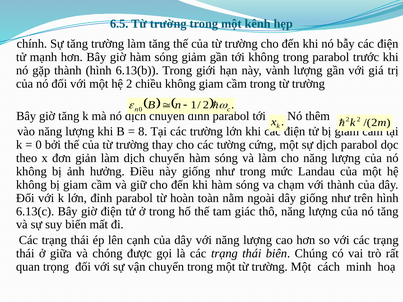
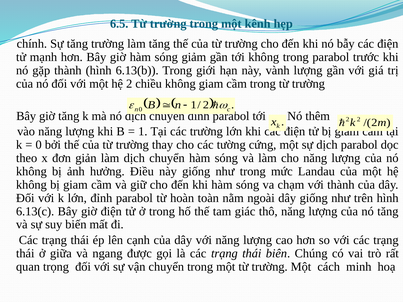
8: 8 -> 1 (143, 132)
chóng: chóng -> ngang (107, 254)
